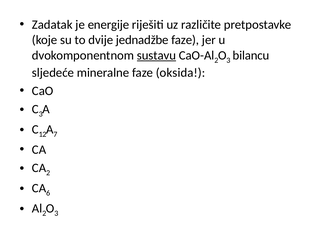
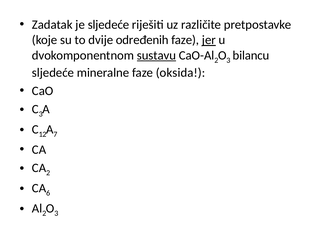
je energije: energije -> sljedeće (108, 25)
jednadžbe: jednadžbe -> određenih (142, 40)
jer underline: none -> present (209, 40)
